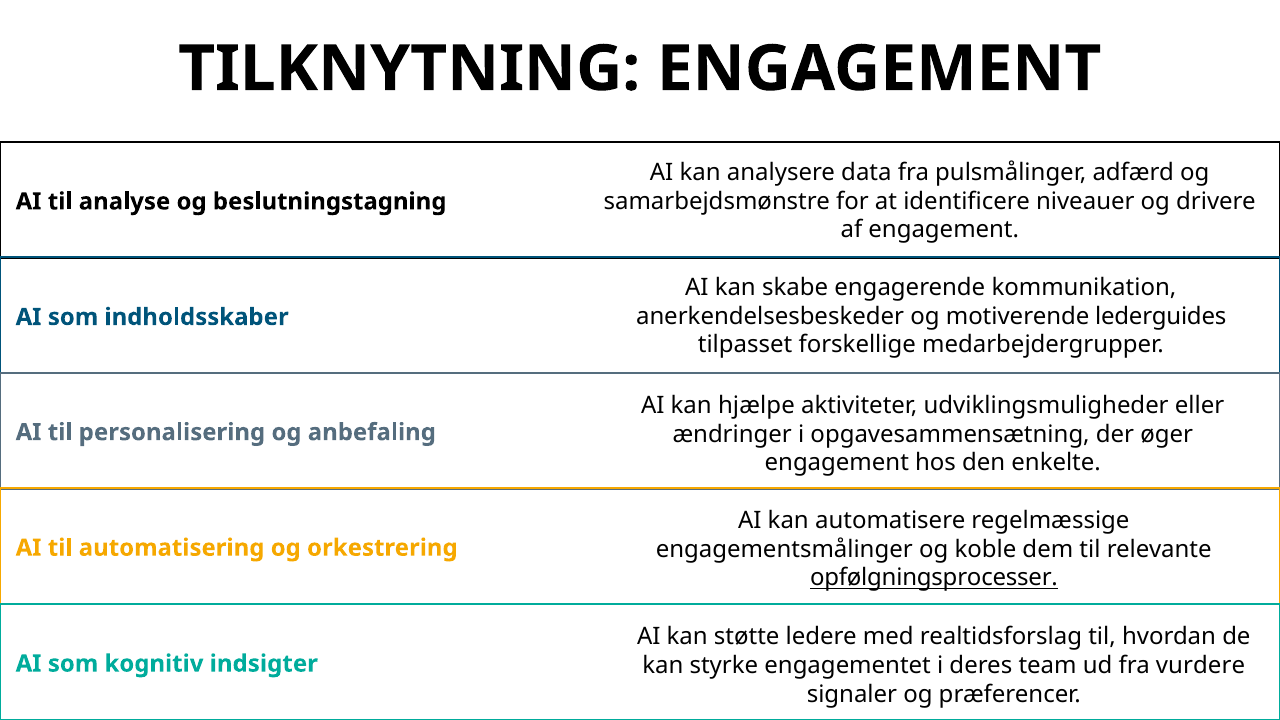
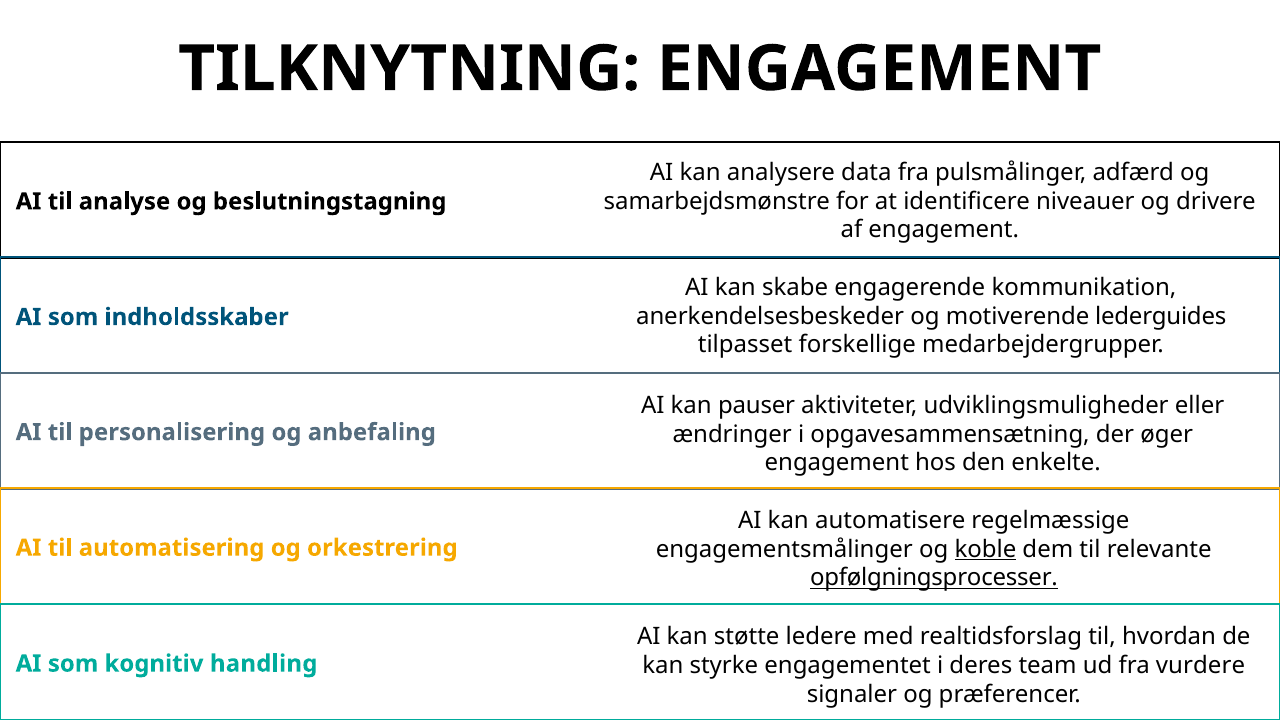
hjælpe: hjælpe -> pauser (757, 405)
koble underline: none -> present (985, 549)
indsigter: indsigter -> handling (264, 664)
